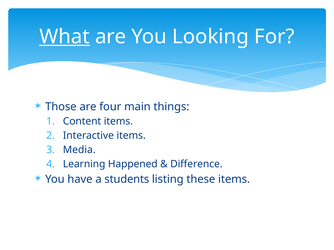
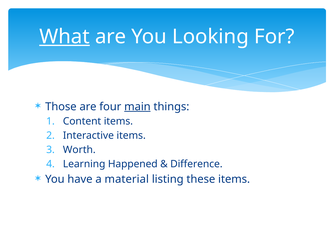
main underline: none -> present (137, 107)
Media: Media -> Worth (79, 150)
students: students -> material (127, 180)
